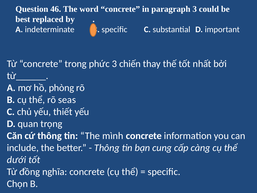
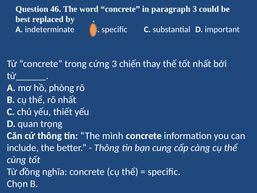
phức: phức -> cứng (99, 64)
rõ seas: seas -> nhất (67, 100)
dưới: dưới -> cùng (17, 160)
